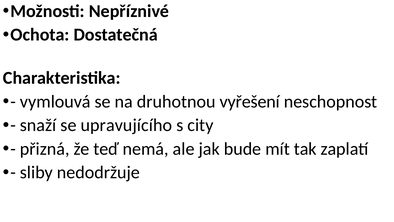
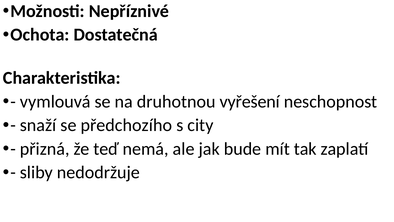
upravujícího: upravujícího -> předchozího (126, 125)
